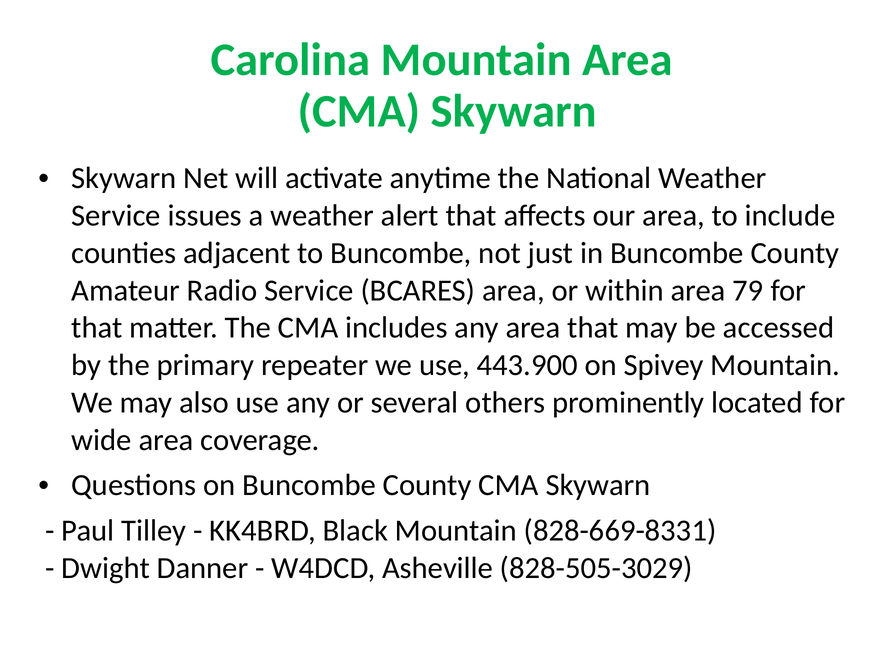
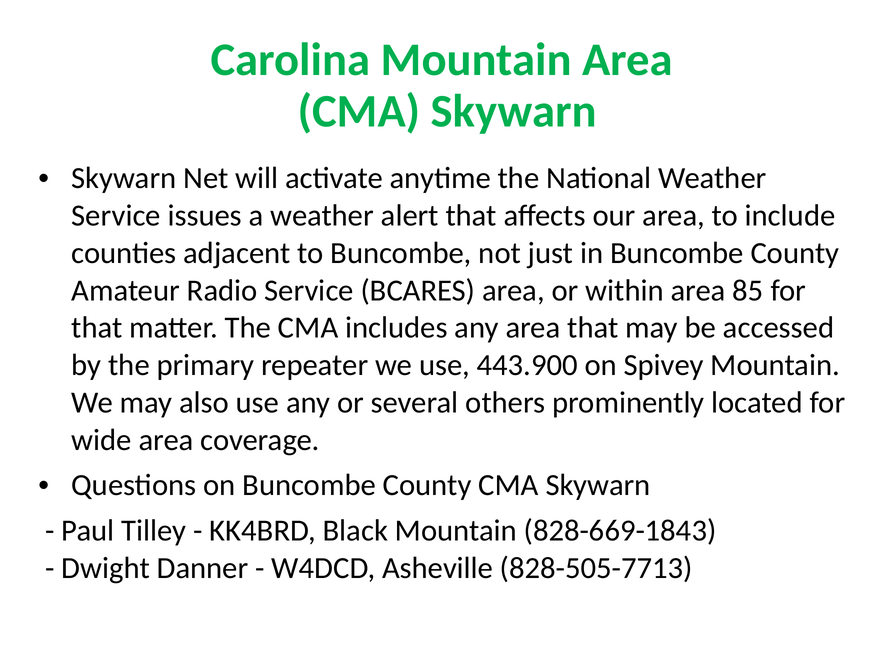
79: 79 -> 85 (748, 290)
828-669-8331: 828-669-8331 -> 828-669-1843 (620, 531)
828-505-3029: 828-505-3029 -> 828-505-7713 (596, 568)
